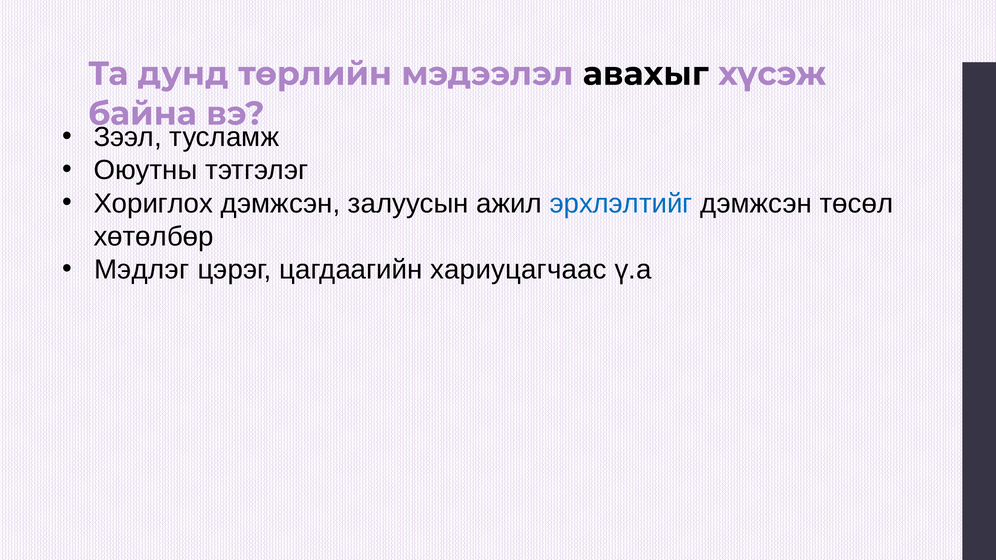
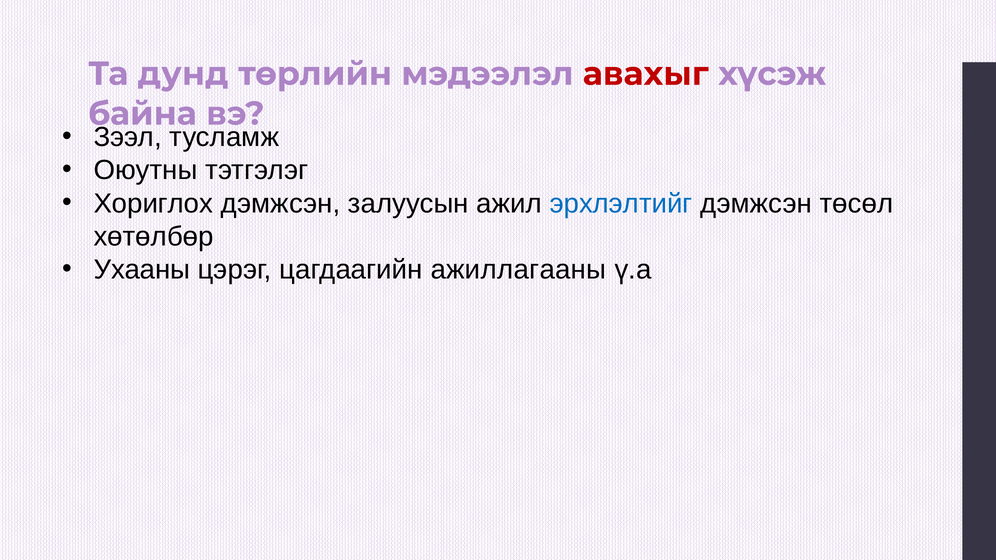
авахыг colour: black -> red (646, 74)
Мэдлэг: Мэдлэг -> Ухааны (142, 270)
хариуцагчаас: хариуцагчаас -> ажиллагааны (518, 270)
